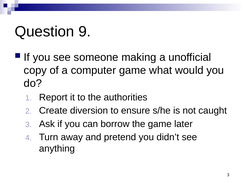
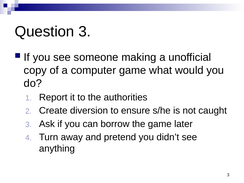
Question 9: 9 -> 3 (85, 32)
